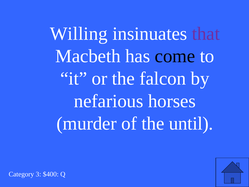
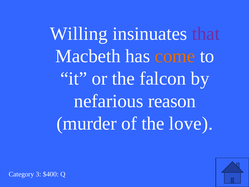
come colour: black -> orange (175, 56)
horses: horses -> reason (172, 101)
until: until -> love (191, 123)
